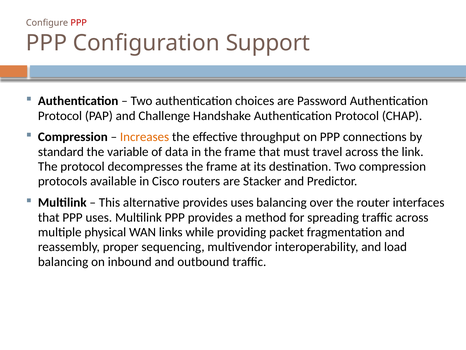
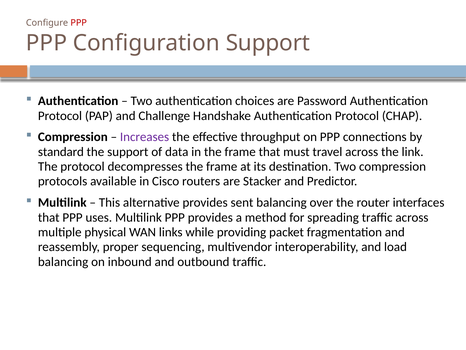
Increases colour: orange -> purple (145, 137)
the variable: variable -> support (128, 152)
provides uses: uses -> sent (242, 202)
